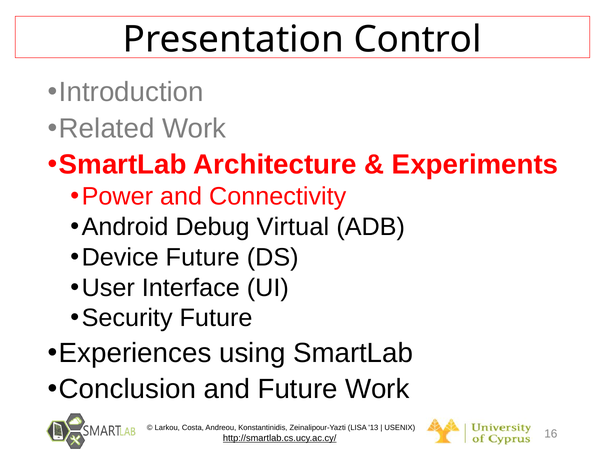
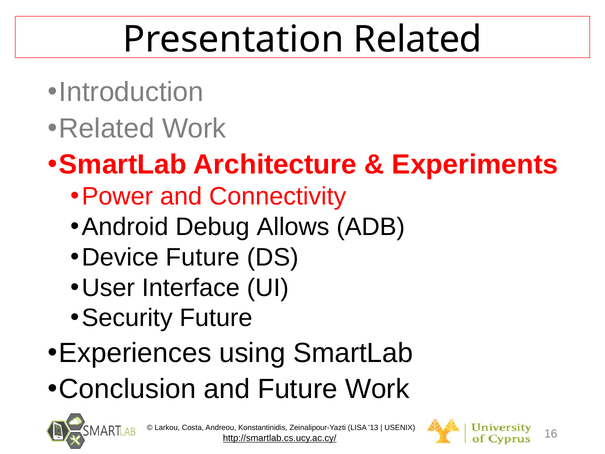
Presentation Control: Control -> Related (418, 40)
Virtual: Virtual -> Allows (293, 227)
